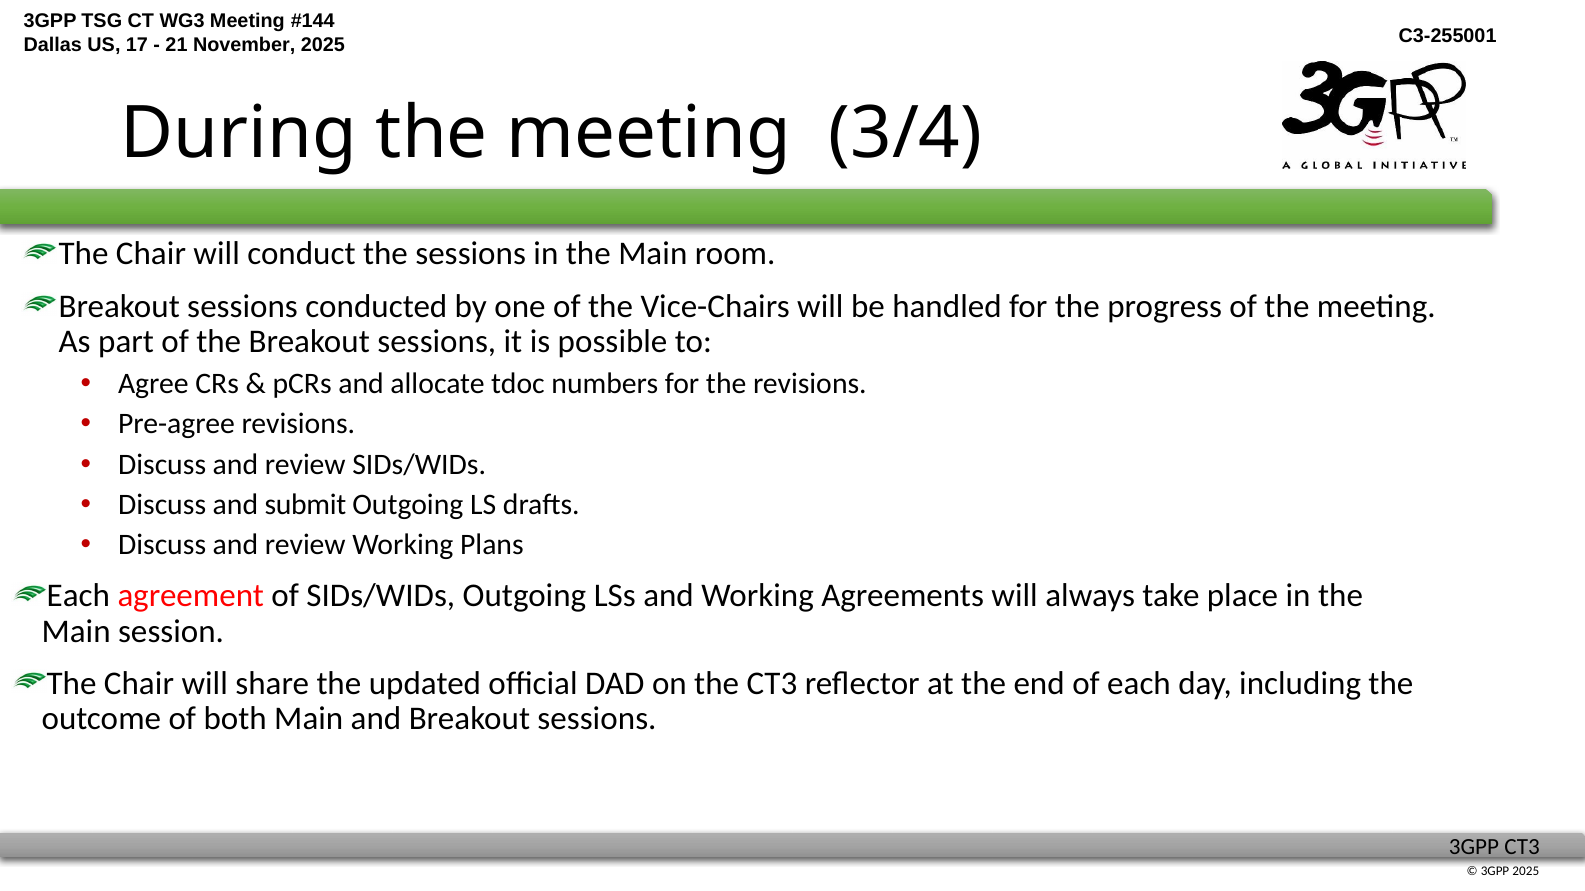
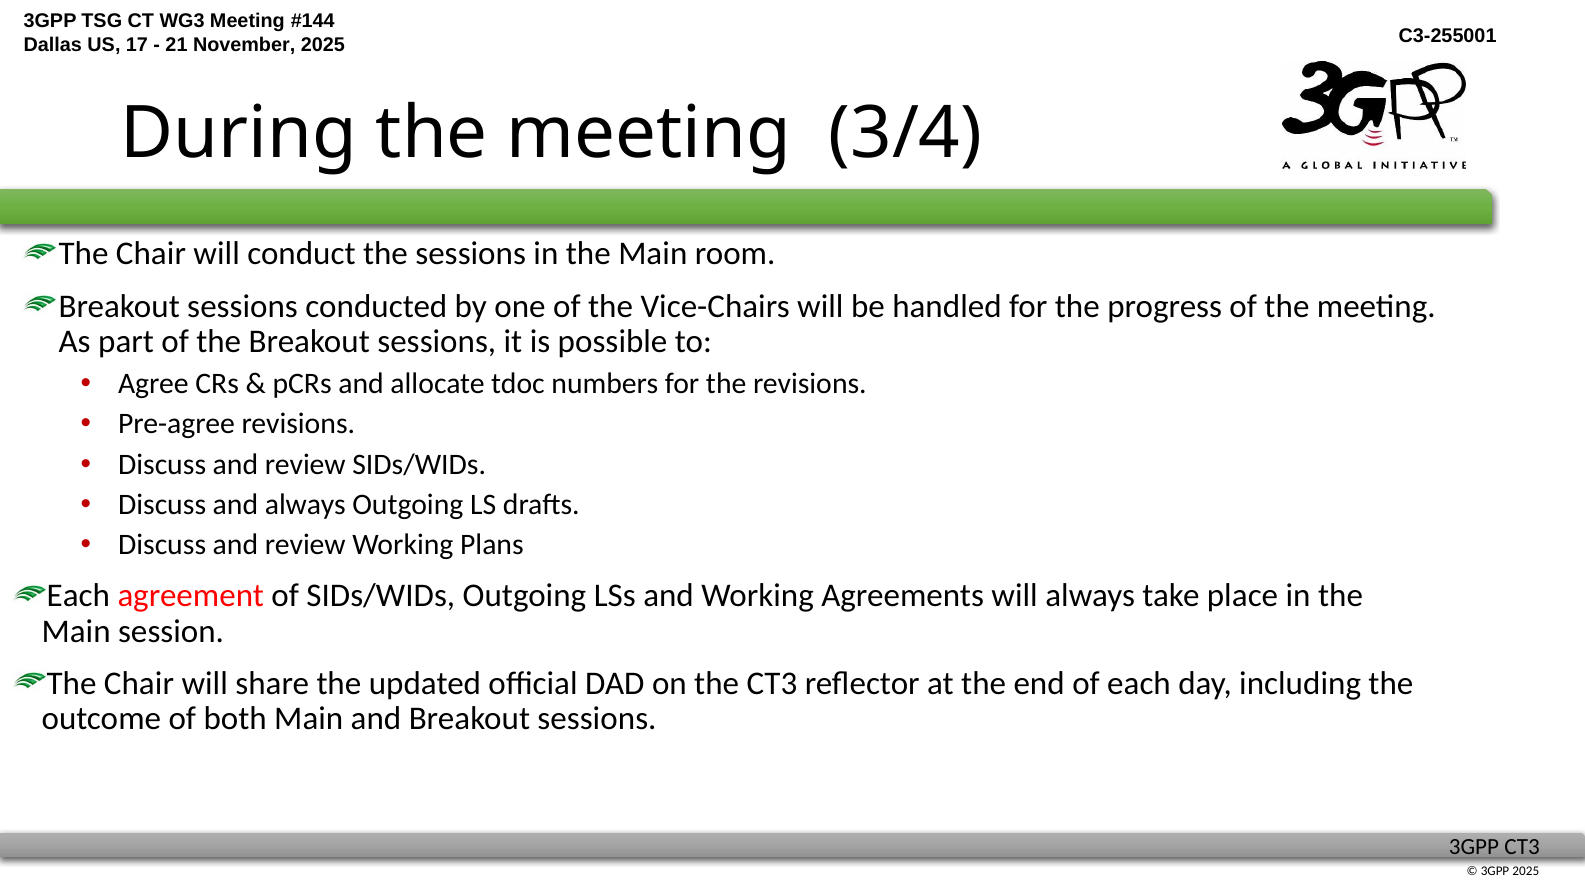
and submit: submit -> always (305, 505)
